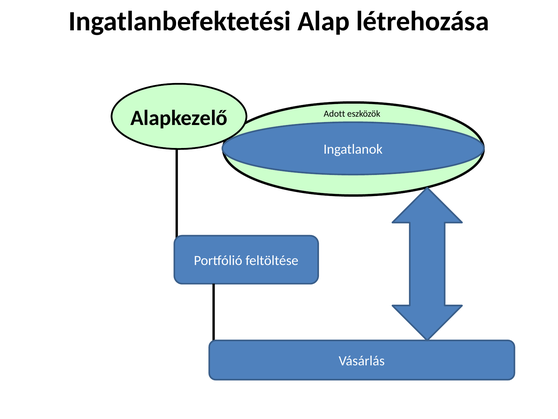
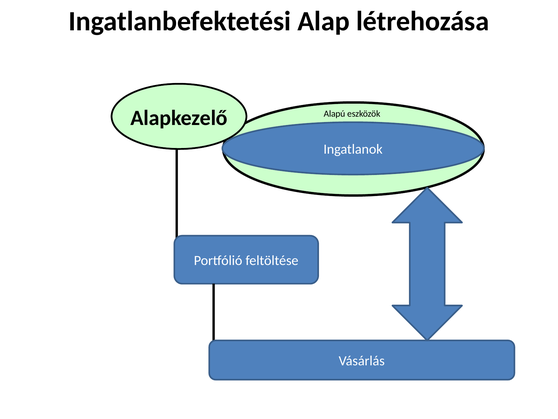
Adott: Adott -> Alapú (334, 114)
